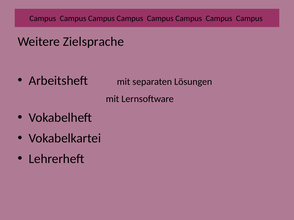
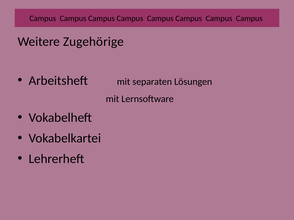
Zielsprache: Zielsprache -> Zugehörige (93, 42)
